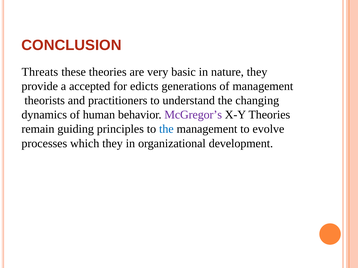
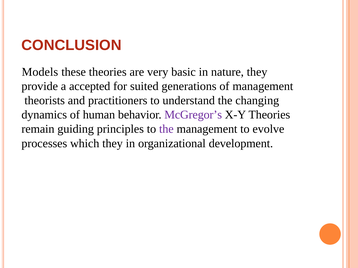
Threats: Threats -> Models (40, 72)
edicts: edicts -> suited (144, 86)
the colour: blue -> purple (166, 129)
